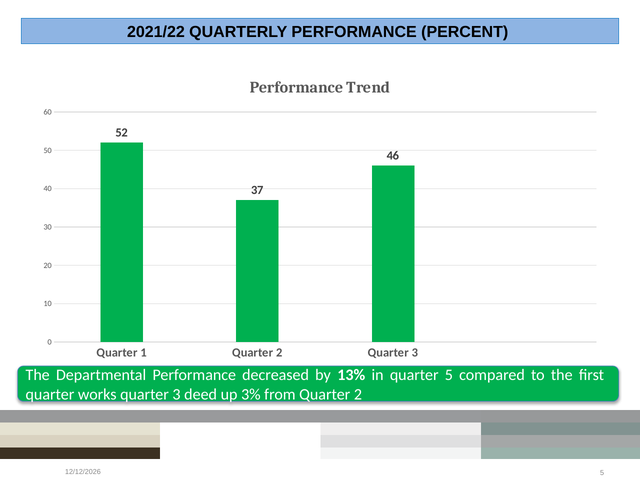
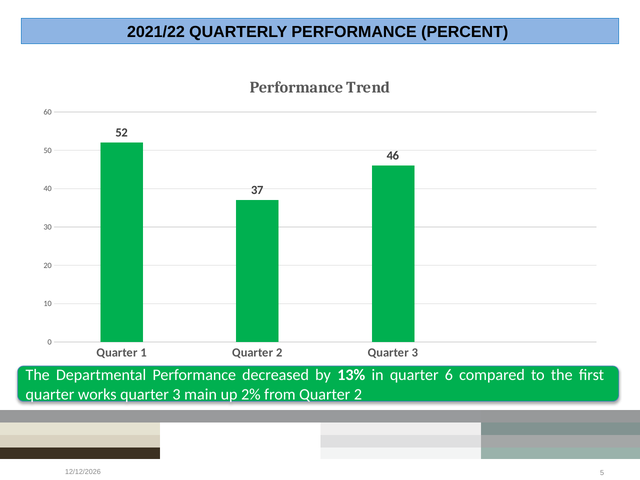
quarter 5: 5 -> 6 (449, 375)
deed: deed -> main (201, 394)
3%: 3% -> 2% (251, 394)
